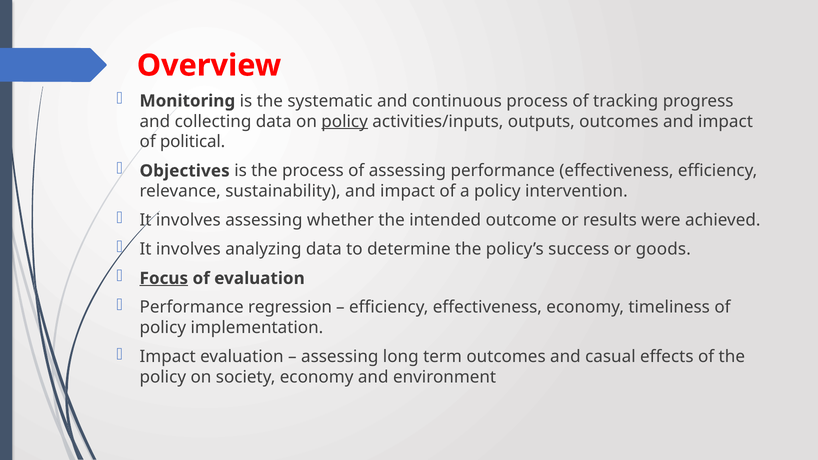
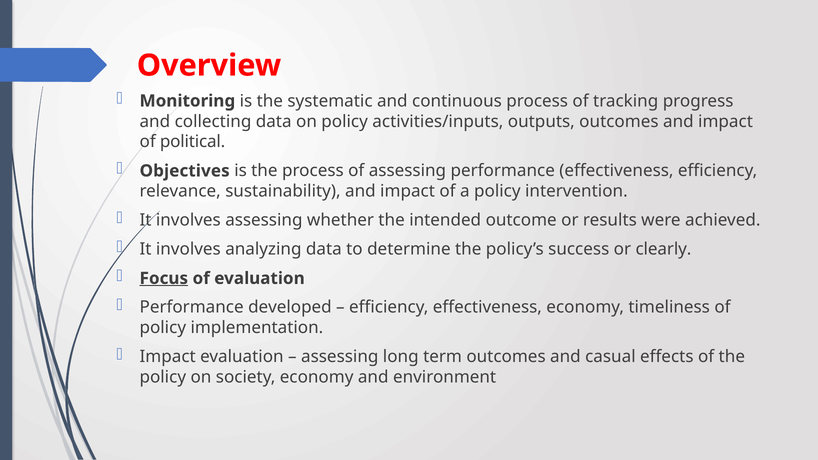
policy underline: present -> none (345, 121)
goods: goods -> clearly (663, 249)
regression: regression -> developed (290, 307)
